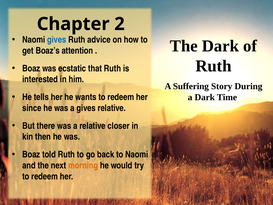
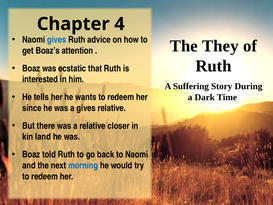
2: 2 -> 4 (119, 24)
The Dark: Dark -> They (220, 46)
then: then -> land (43, 137)
morning colour: orange -> blue (83, 165)
